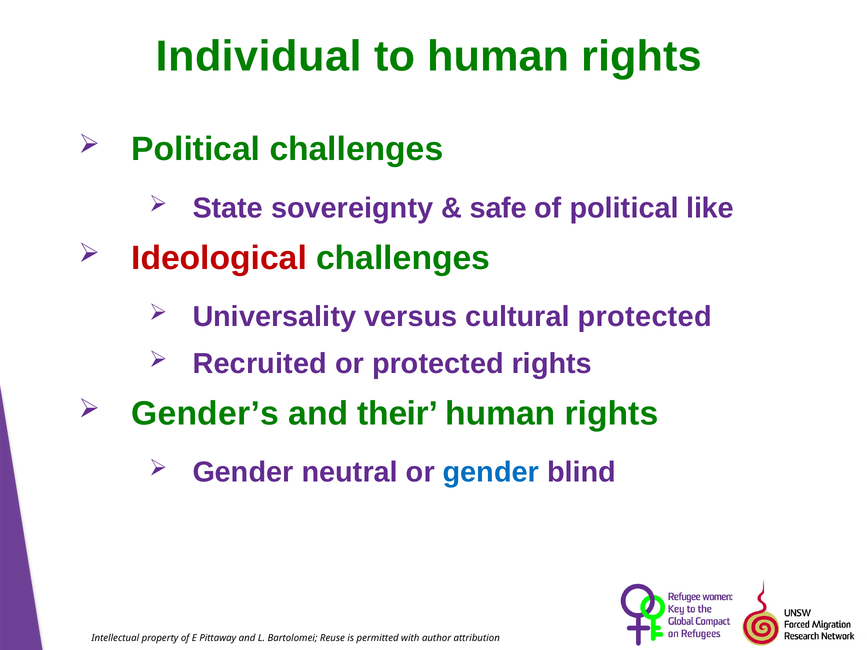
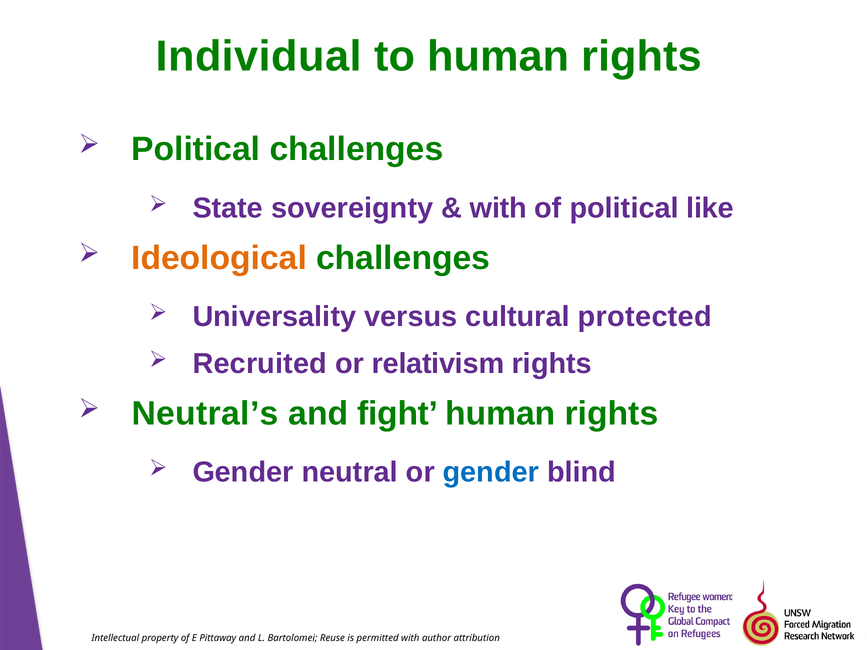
safe: safe -> with (498, 208)
Ideological colour: red -> orange (219, 258)
or protected: protected -> relativism (438, 364)
Gender’s: Gender’s -> Neutral’s (205, 414)
their: their -> fight (398, 414)
